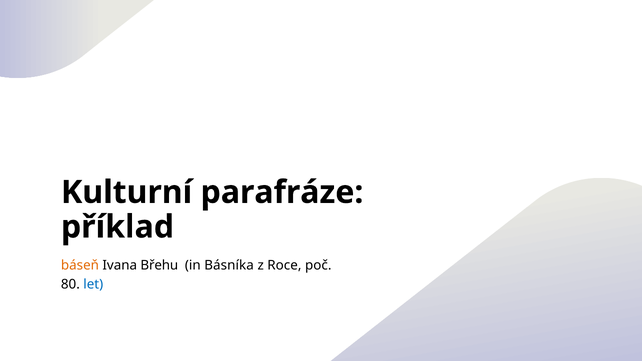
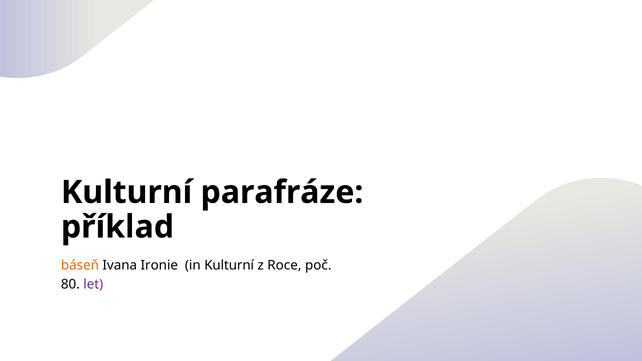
Břehu: Břehu -> Ironie (159, 265)
in Básníka: Básníka -> Kulturní (229, 265)
let colour: blue -> purple (93, 284)
